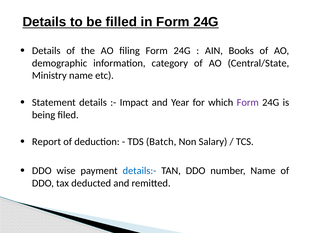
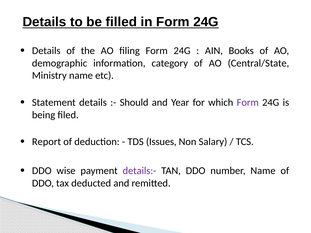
Impact: Impact -> Should (134, 103)
Batch: Batch -> Issues (161, 142)
details:- colour: blue -> purple (139, 171)
